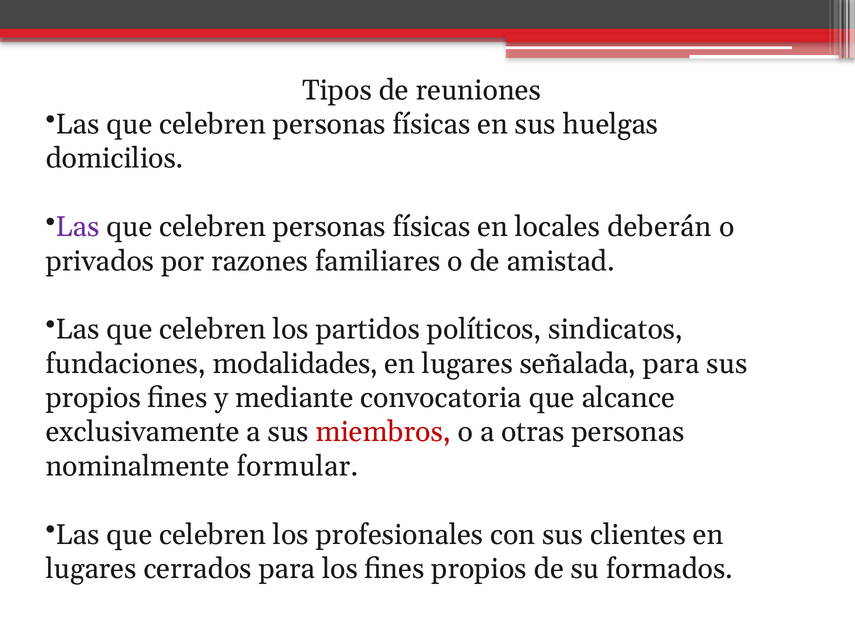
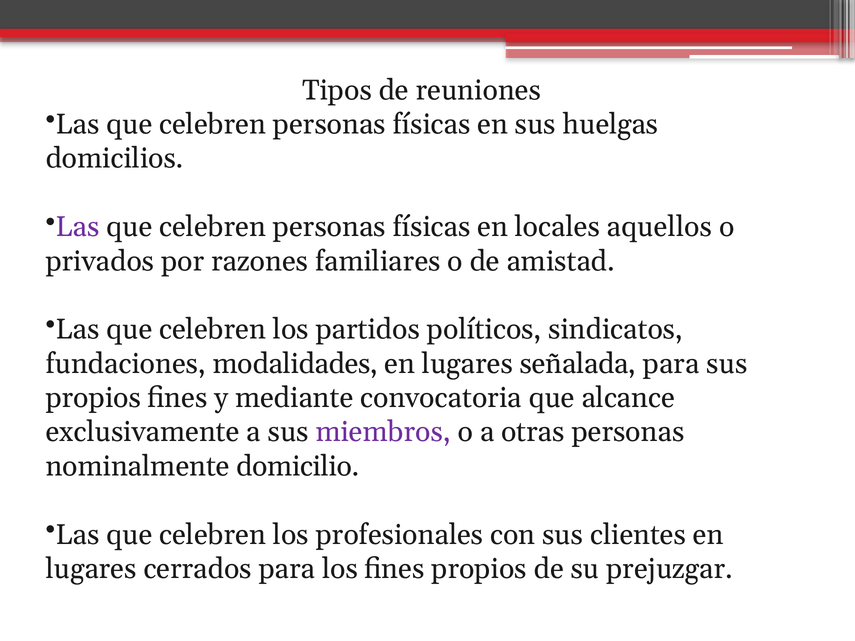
deberán: deberán -> aquellos (659, 227)
miembros colour: red -> purple (383, 432)
formular: formular -> domicilio (298, 466)
formados: formados -> prejuzgar (670, 569)
